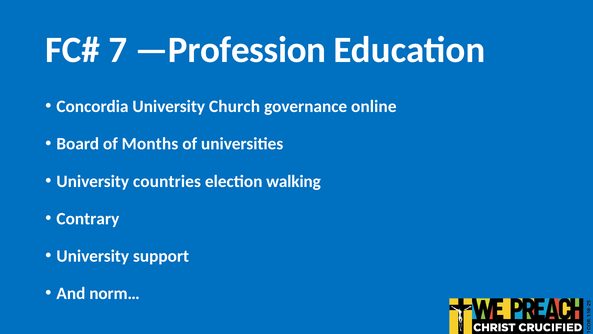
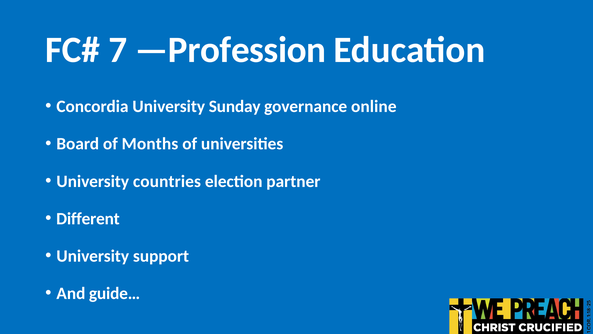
Church: Church -> Sunday (235, 106)
walking: walking -> partner (293, 181)
Contrary: Contrary -> Different (88, 218)
norm…: norm… -> guide… (115, 293)
